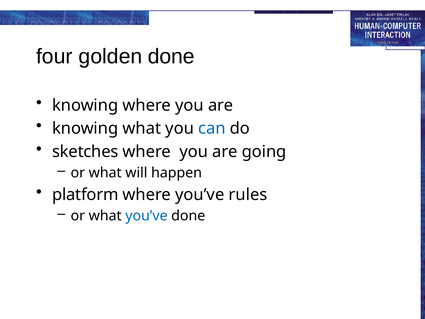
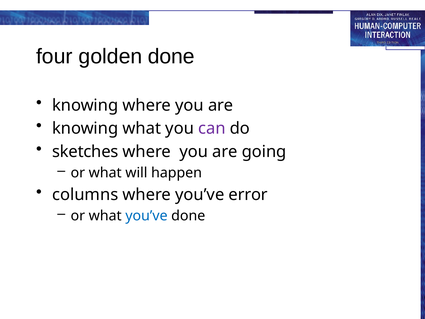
can colour: blue -> purple (212, 128)
platform: platform -> columns (85, 195)
rules: rules -> error (248, 195)
